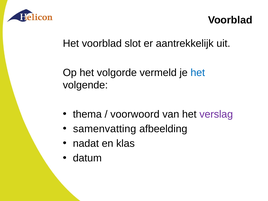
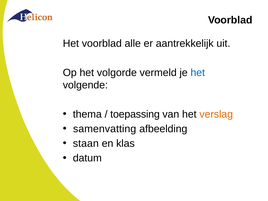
slot: slot -> alle (133, 43)
voorwoord: voorwoord -> toepassing (135, 114)
verslag colour: purple -> orange (216, 114)
nadat: nadat -> staan (86, 144)
